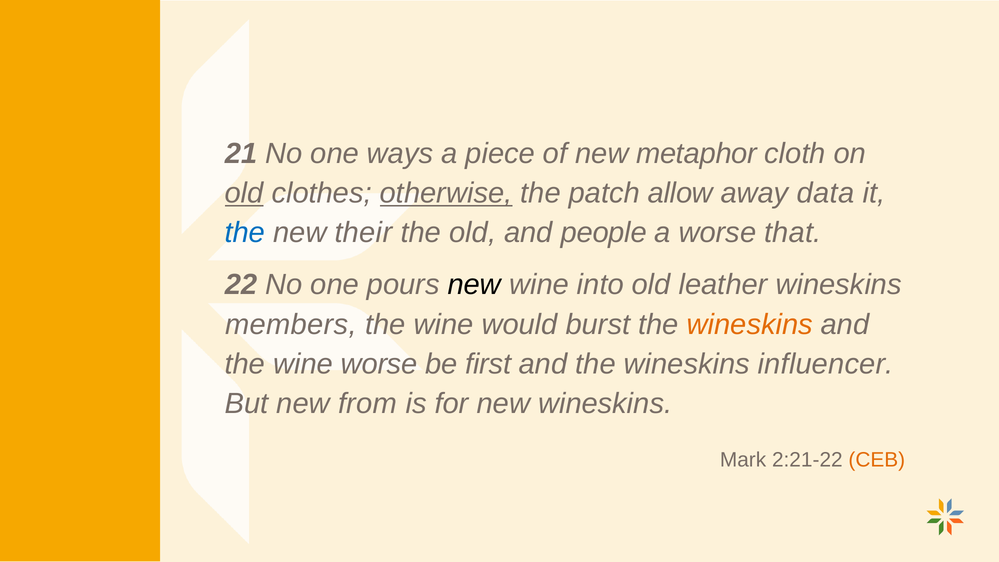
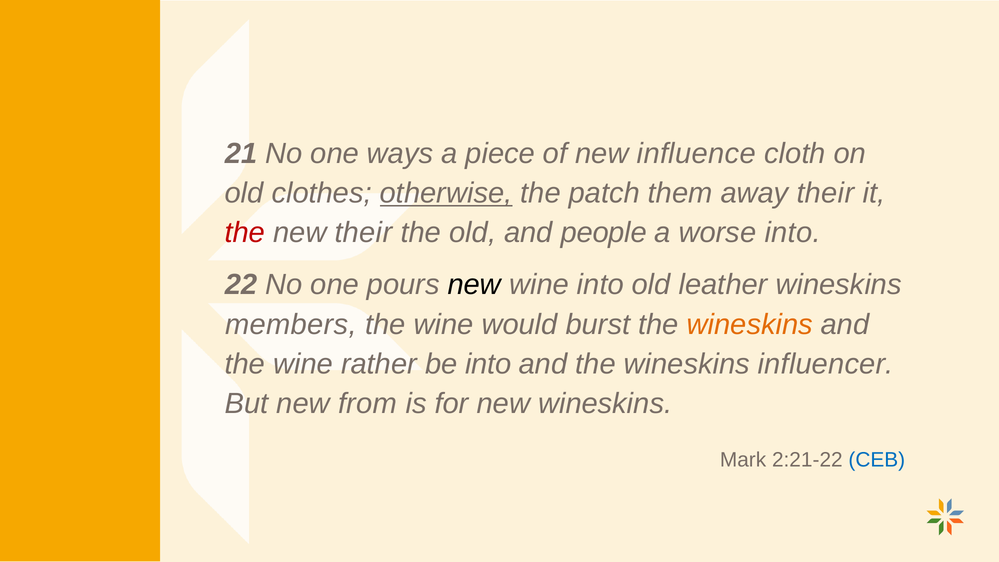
metaphor: metaphor -> influence (696, 154)
old underline: present -> none (244, 193)
allow: allow -> them (680, 193)
away data: data -> their (825, 193)
the colour: blue -> red (245, 233)
worse that: that -> into (793, 233)
wine worse: worse -> rather (379, 364)
be first: first -> into (488, 364)
CEB colour: orange -> blue (877, 460)
